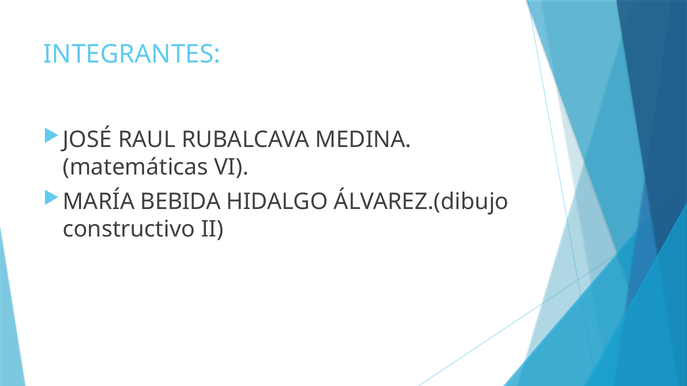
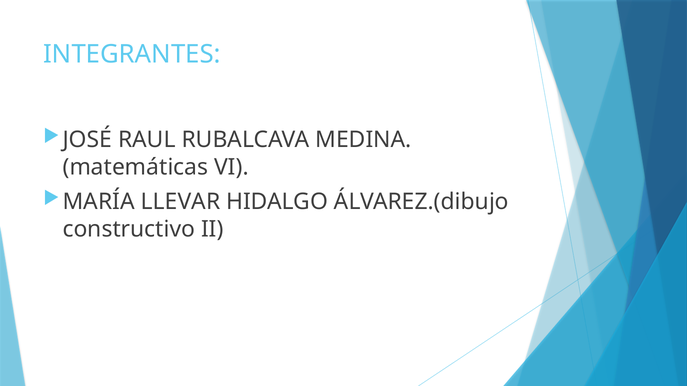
BEBIDA: BEBIDA -> LLEVAR (180, 202)
